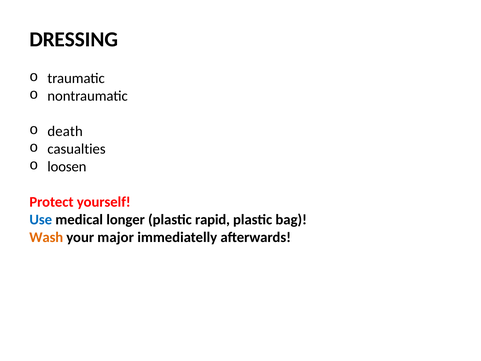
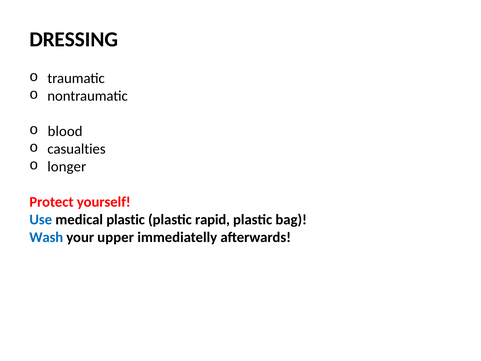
death: death -> blood (65, 131)
loosen: loosen -> longer (67, 167)
medical longer: longer -> plastic (126, 219)
Wash colour: orange -> blue (46, 237)
major: major -> upper (116, 237)
